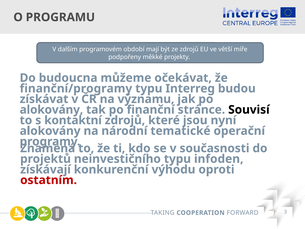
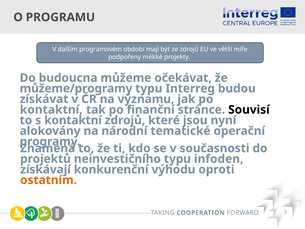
finanční/programy: finanční/programy -> můžeme/programy (76, 88)
alokovány: alokovány -> kontaktní (51, 110)
ostatním colour: red -> orange (49, 180)
